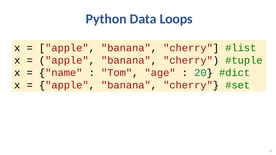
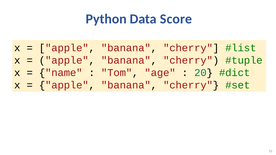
Loops: Loops -> Score (176, 19)
